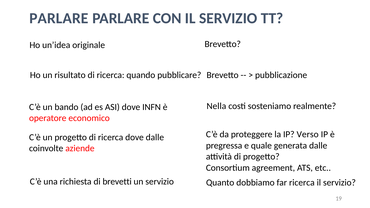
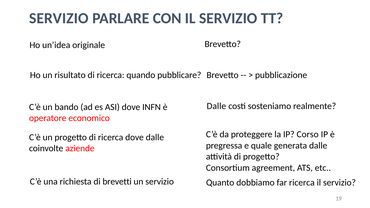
PARLARE: PARLARE -> SERVIZIO (59, 18)
Nella: Nella -> Dalle (216, 106)
Verso: Verso -> Corso (308, 135)
